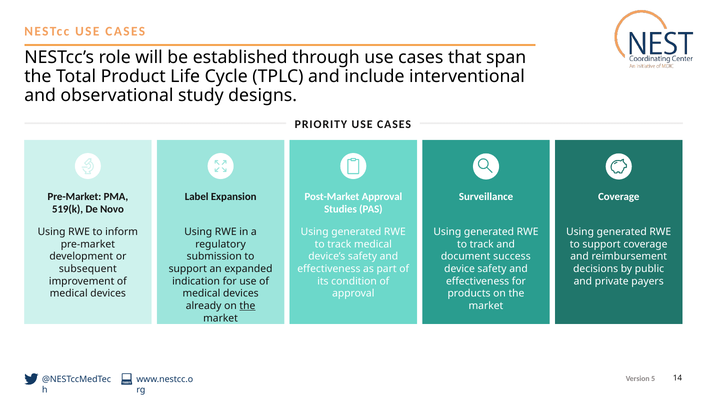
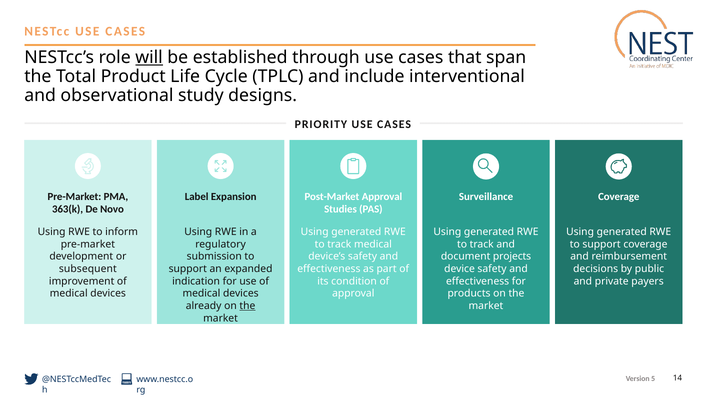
will underline: none -> present (149, 57)
519(k: 519(k -> 363(k (68, 209)
success: success -> projects (512, 257)
